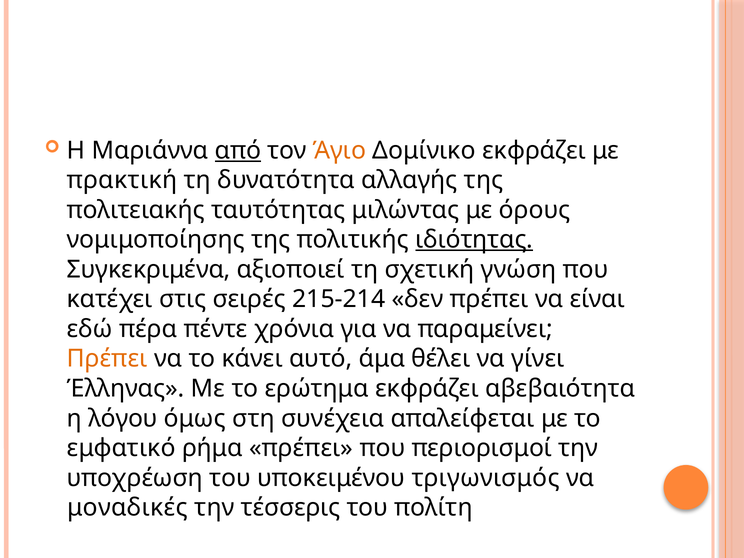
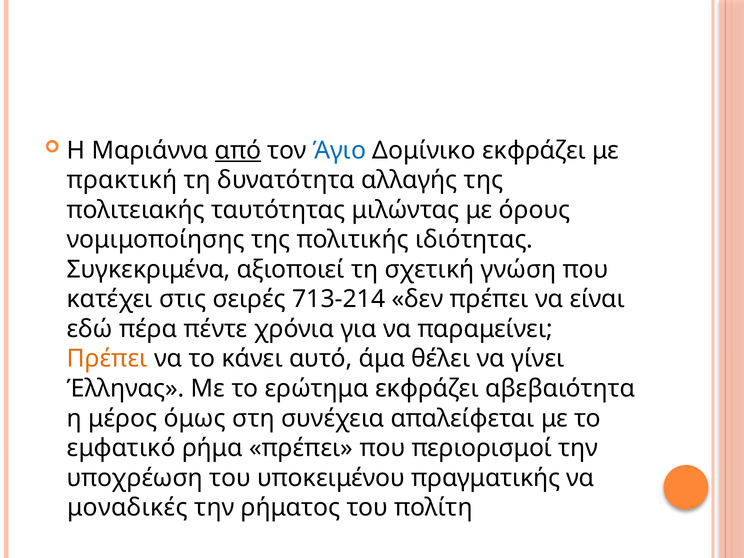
Άγιο colour: orange -> blue (339, 150)
ιδιότητας underline: present -> none (474, 240)
215-214: 215-214 -> 713-214 (339, 299)
λόγου: λόγου -> μέρος (123, 418)
τριγωνισμός: τριγωνισμός -> πραγματικής (486, 478)
τέσσερις: τέσσερις -> ρήματος (291, 508)
